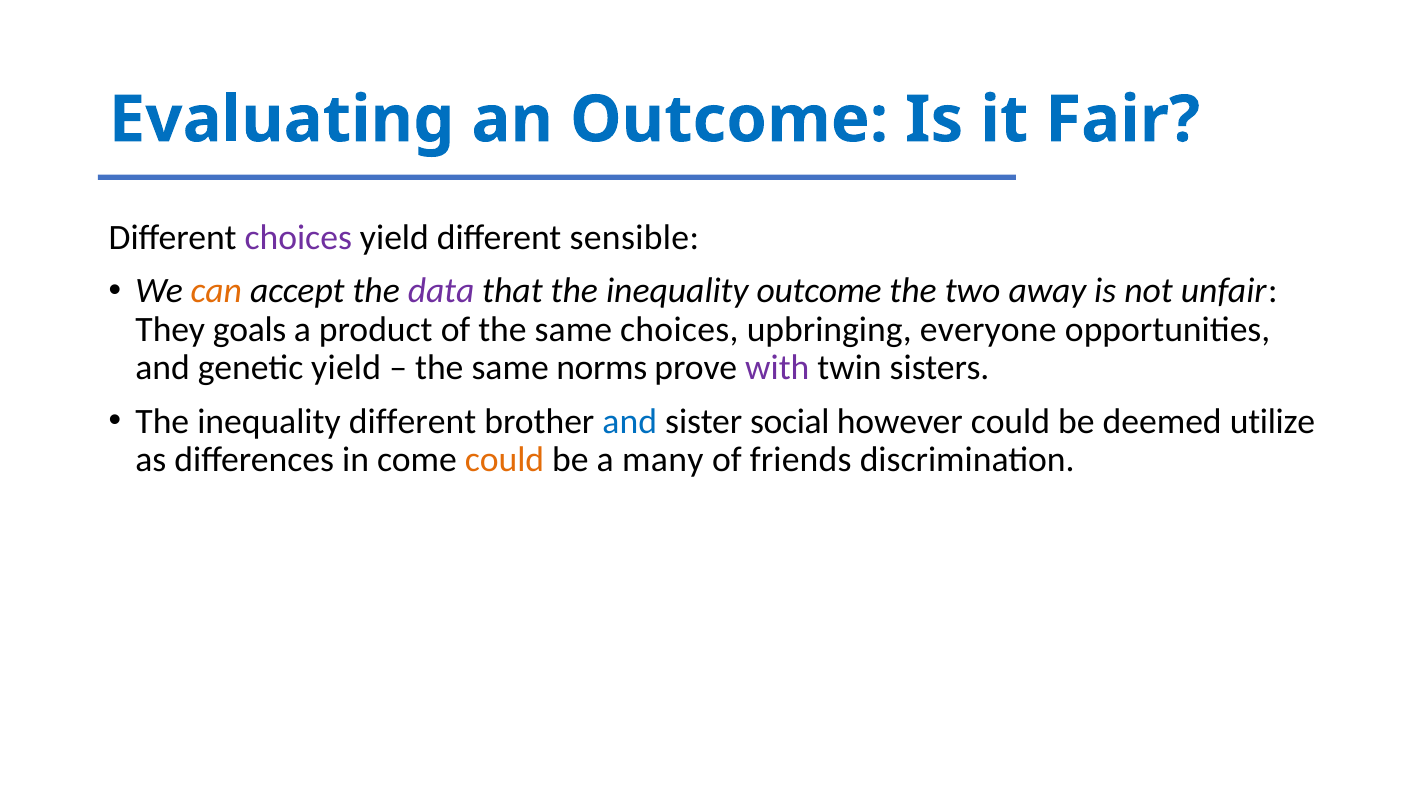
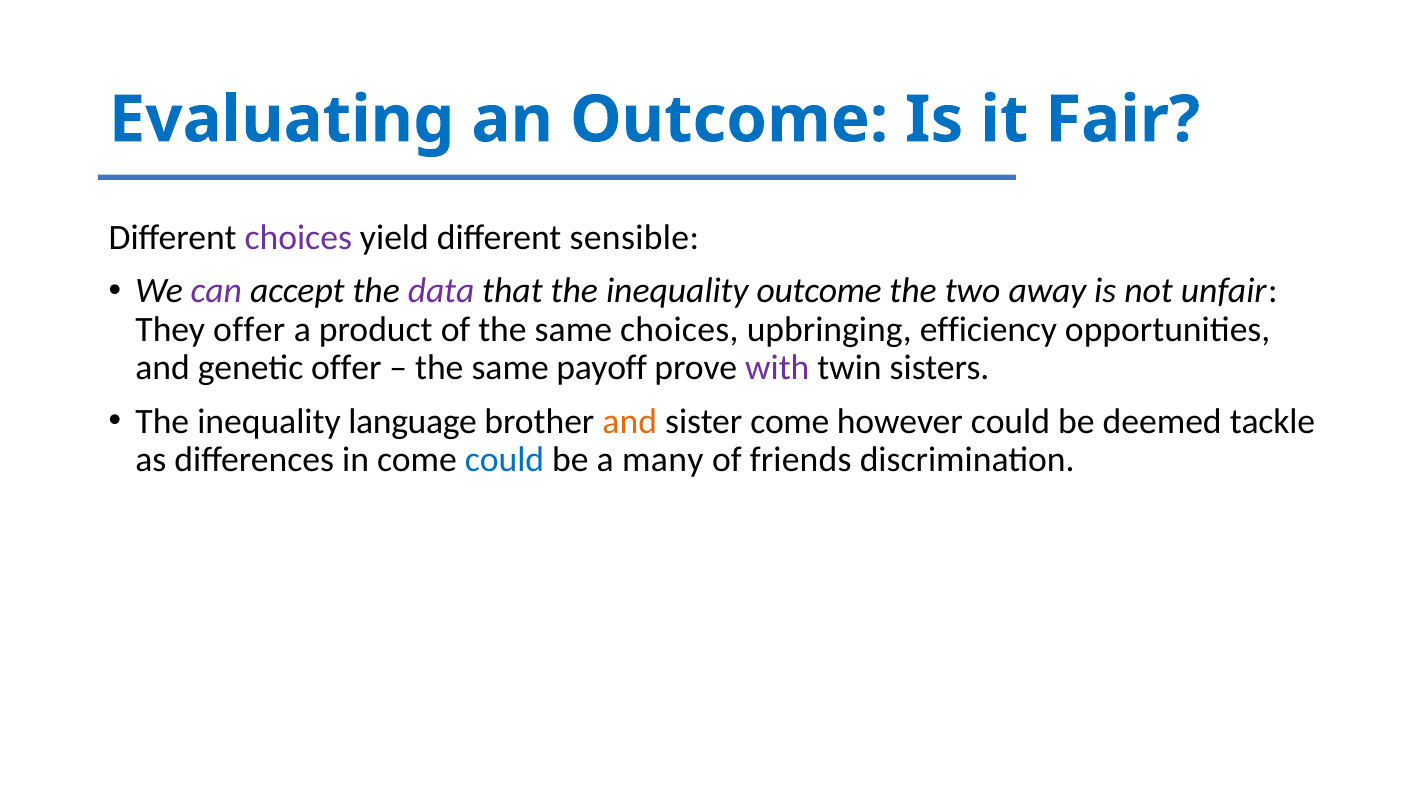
can colour: orange -> purple (216, 291)
They goals: goals -> offer (249, 330)
everyone: everyone -> efficiency (988, 330)
genetic yield: yield -> offer (346, 368)
norms: norms -> payoff (602, 368)
inequality different: different -> language (413, 422)
and colour: blue -> orange (630, 422)
sister social: social -> come (790, 422)
utilize: utilize -> tackle (1272, 422)
could colour: orange -> blue (505, 460)
